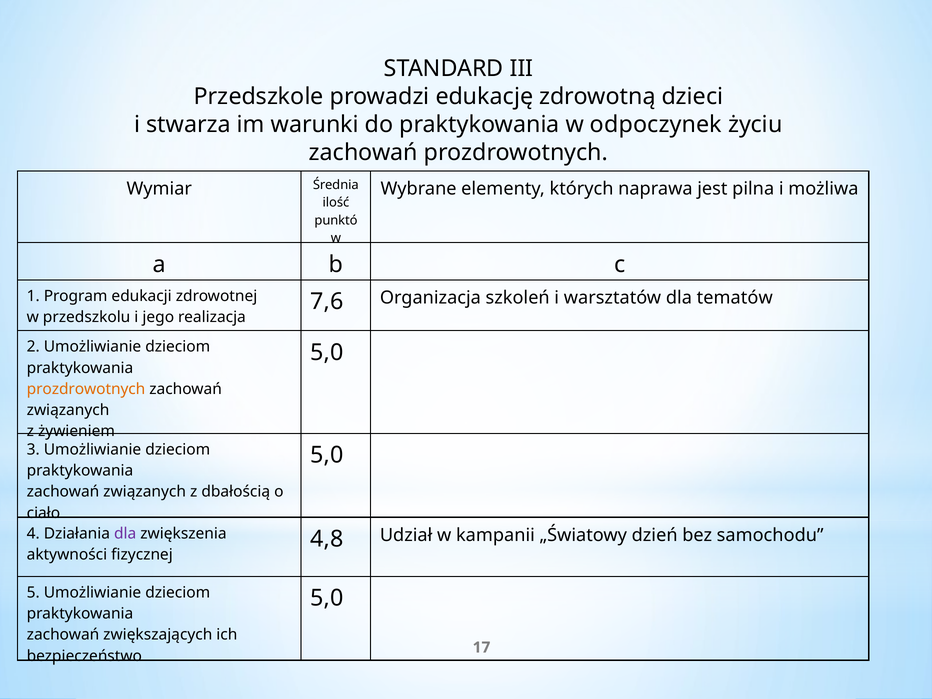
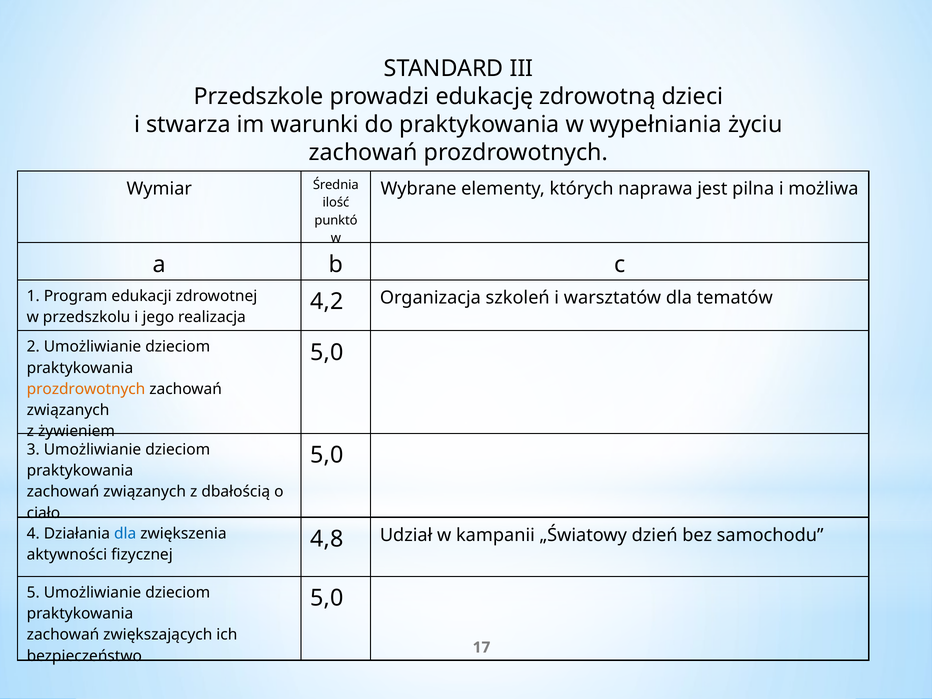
odpoczynek: odpoczynek -> wypełniania (656, 125)
7,6: 7,6 -> 4,2 (327, 302)
dla colour: purple -> blue (125, 533)
